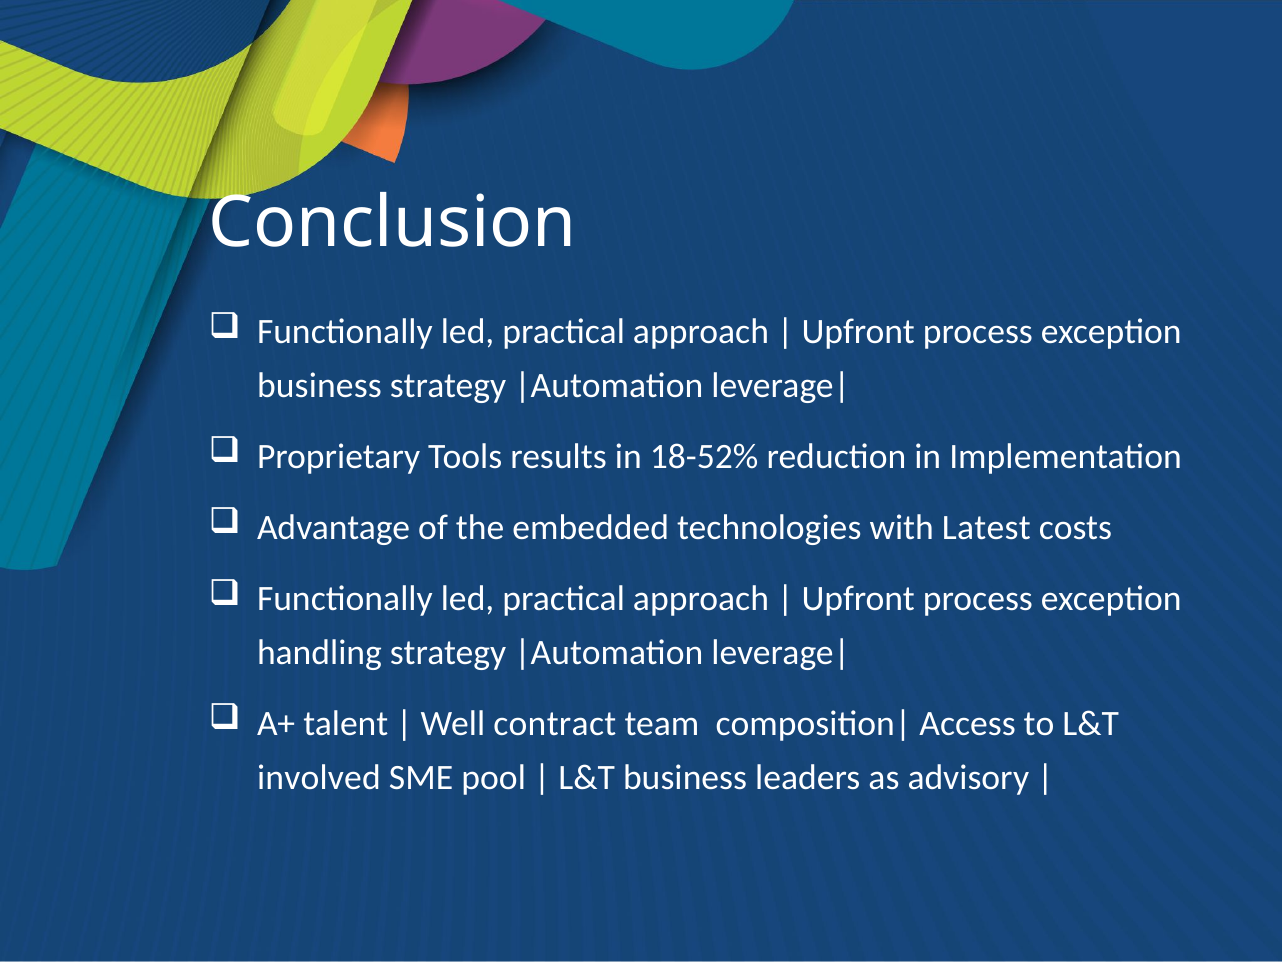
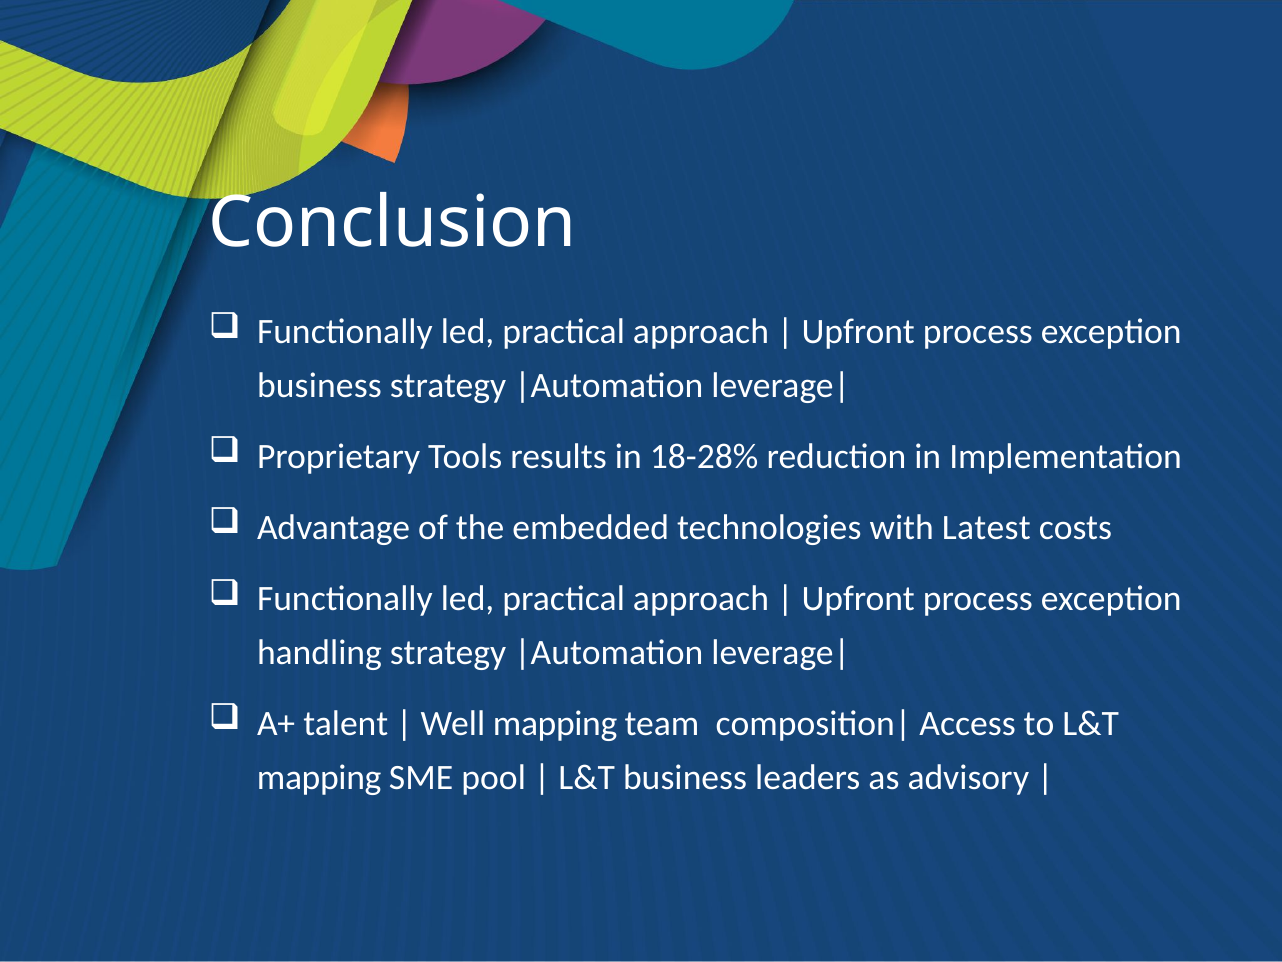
18-52%: 18-52% -> 18-28% (704, 456)
Well contract: contract -> mapping (555, 724)
involved: involved -> mapping (319, 777)
